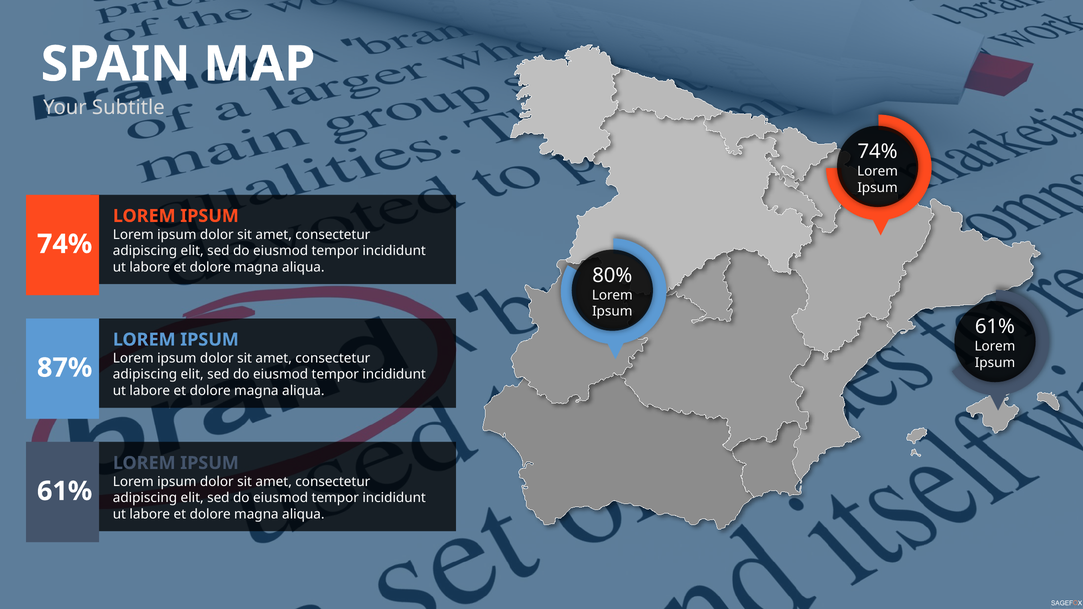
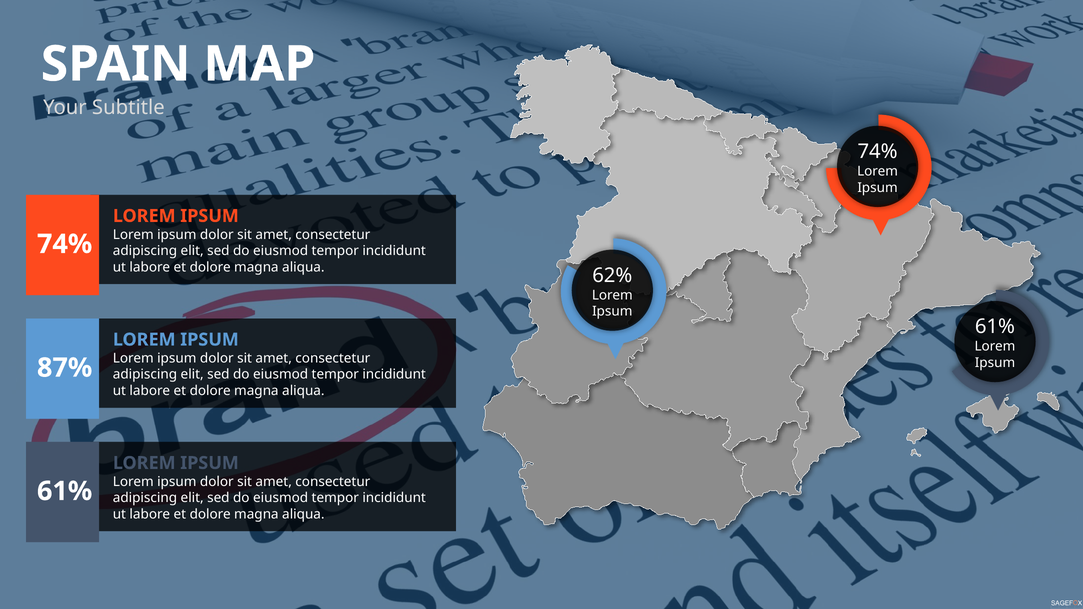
80%: 80% -> 62% (612, 275)
